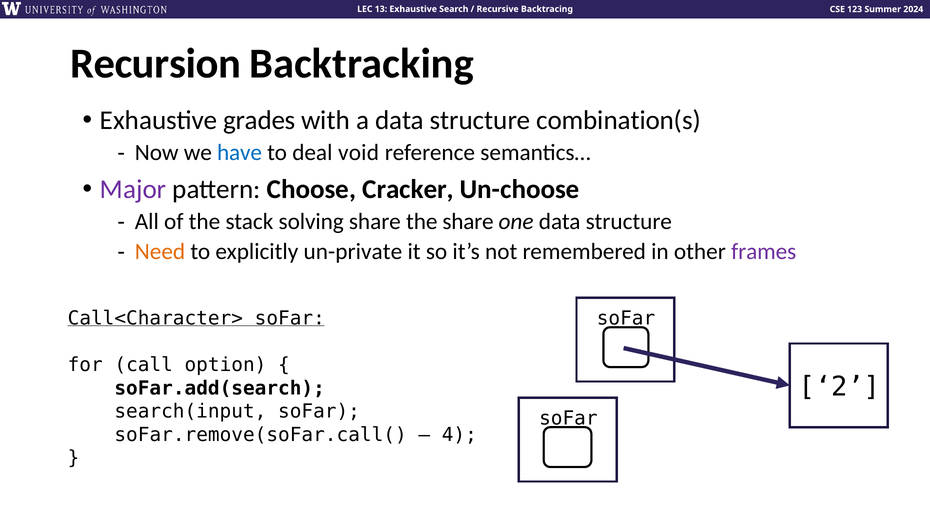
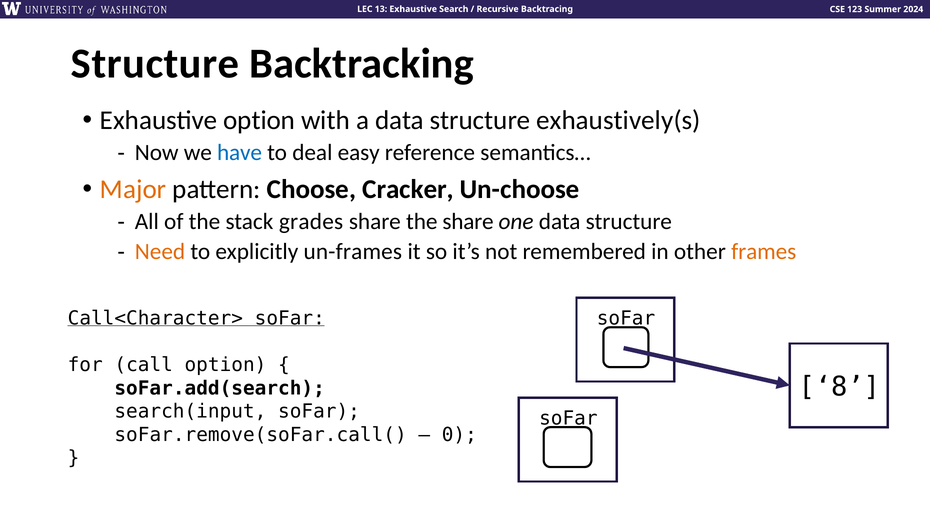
Recursion: Recursion -> Structure (155, 64)
Exhaustive grades: grades -> option (259, 121)
combination(s: combination(s -> exhaustively(s (618, 121)
void: void -> easy (359, 153)
Major colour: purple -> orange (133, 189)
solving: solving -> grades (311, 221)
un-private: un-private -> un-frames (353, 251)
frames colour: purple -> orange (764, 251)
2: 2 -> 8 (840, 387)
4: 4 -> 0 (459, 435)
